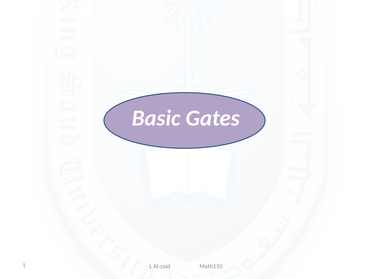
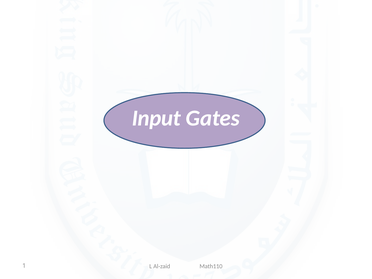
Basic: Basic -> Input (156, 118)
